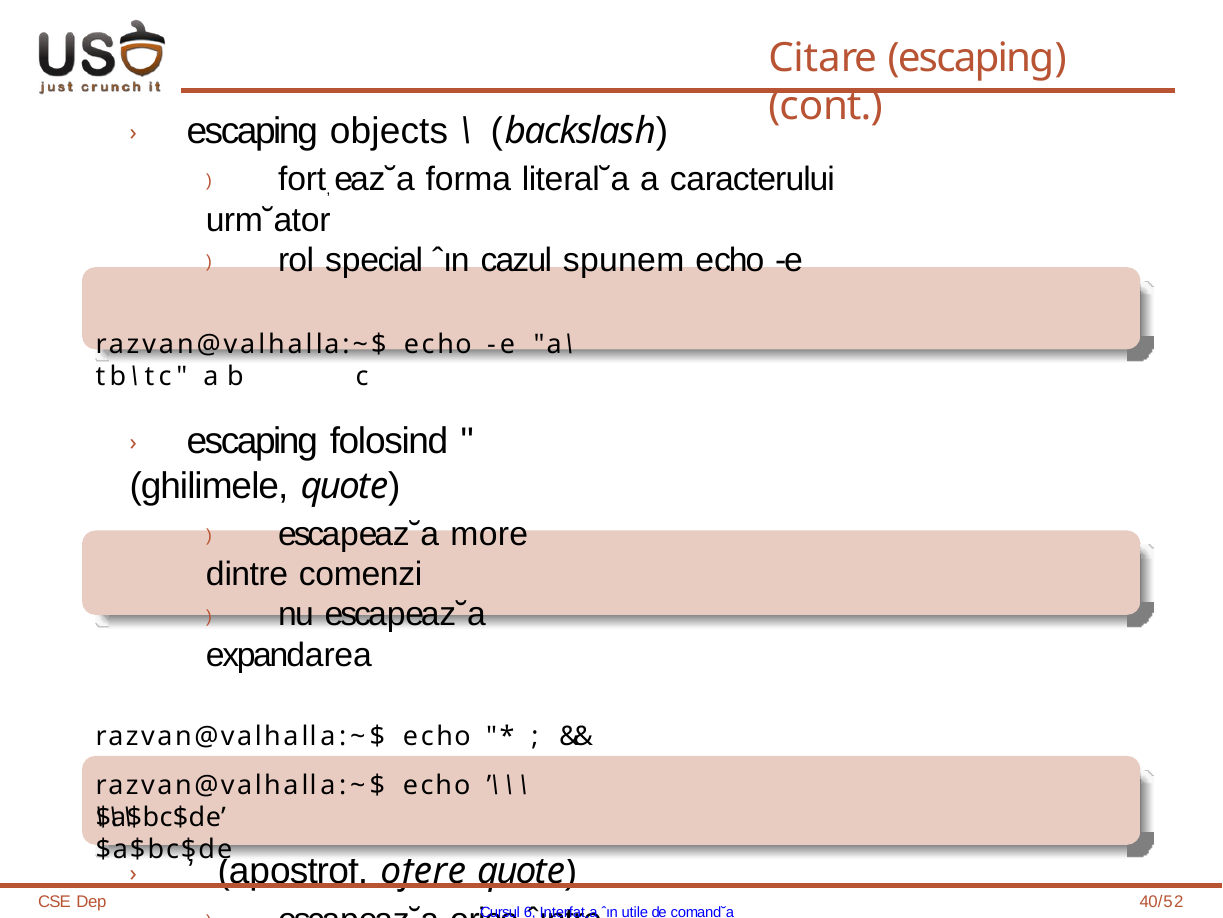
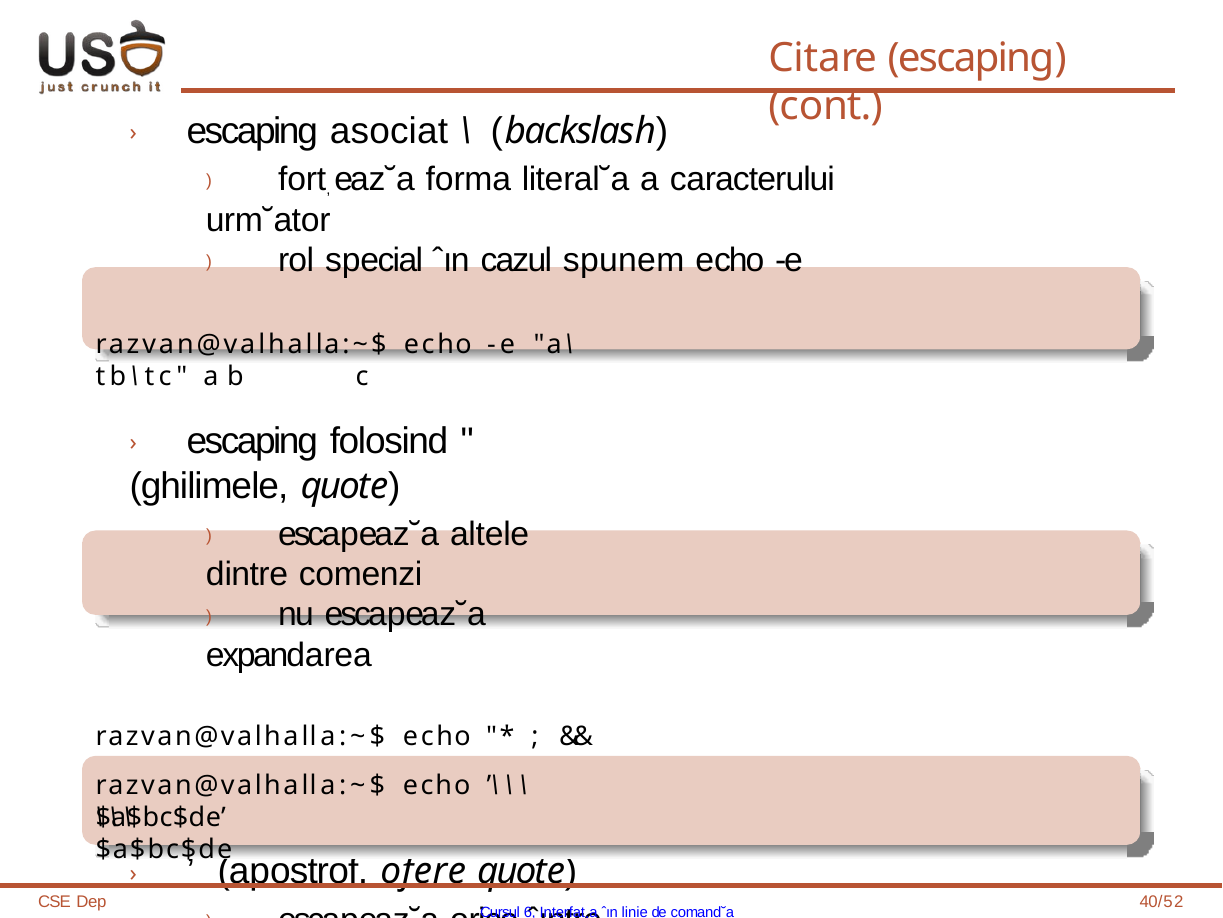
objects: objects -> asociat (389, 131)
more: more -> altele (490, 534)
utile: utile -> linie (635, 912)
